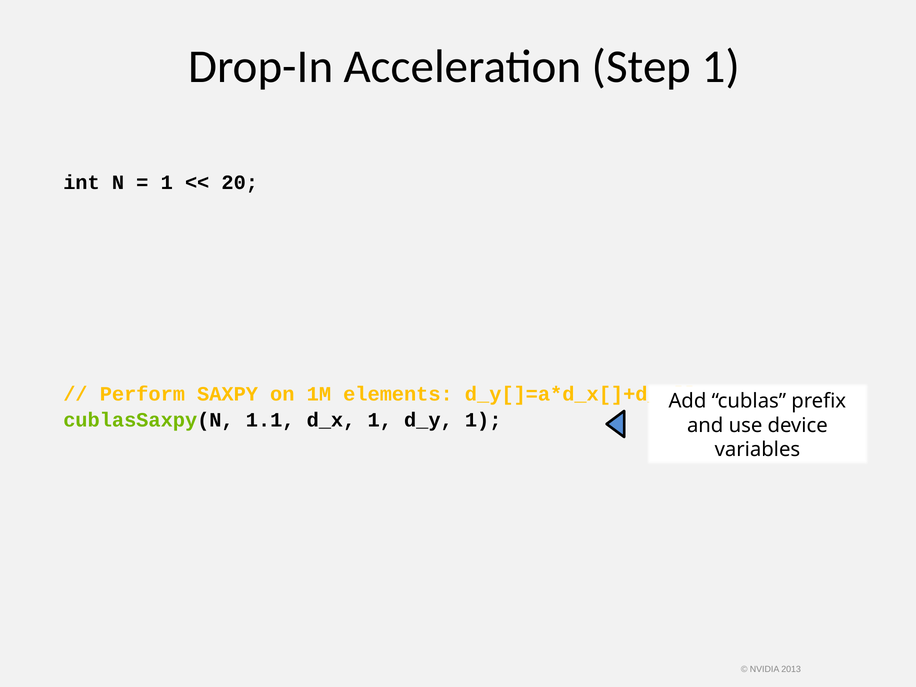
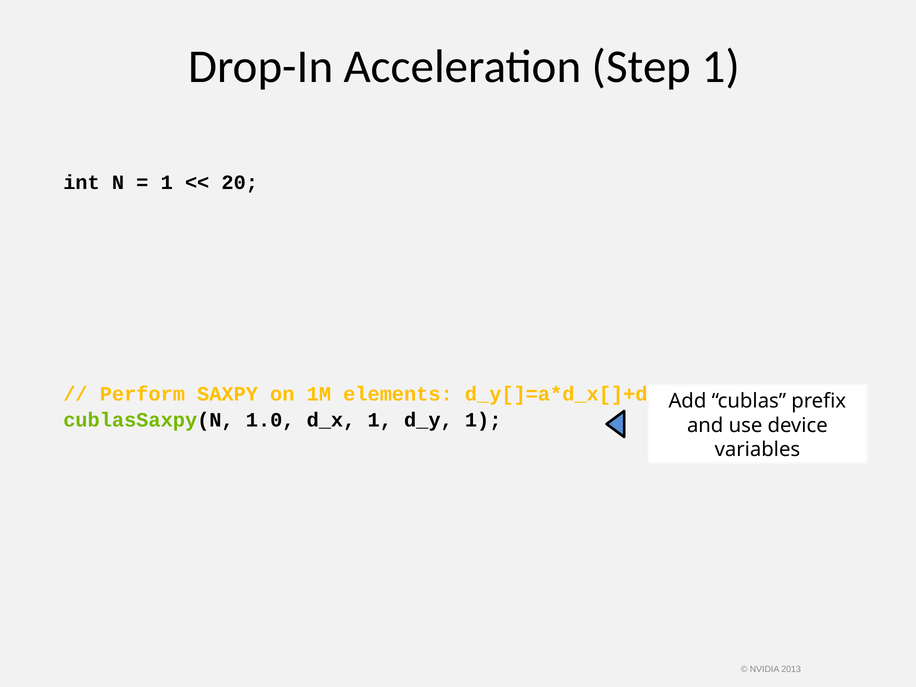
1.1: 1.1 -> 1.0 (270, 420)
